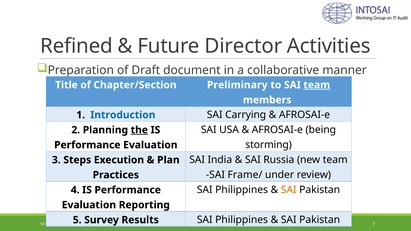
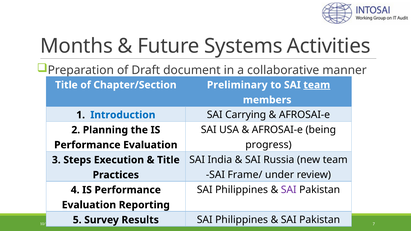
Refined: Refined -> Months (76, 46)
Director: Director -> Systems (243, 46)
the underline: present -> none (139, 130)
storming: storming -> progress (268, 145)
Plan: Plan -> Title (168, 160)
SAI colour: orange -> purple (289, 190)
